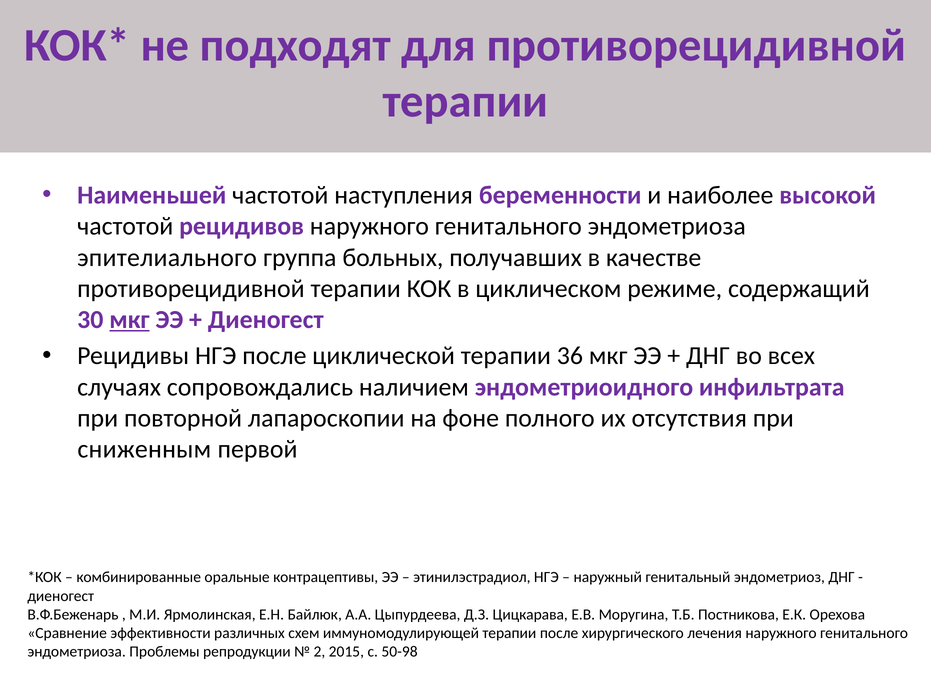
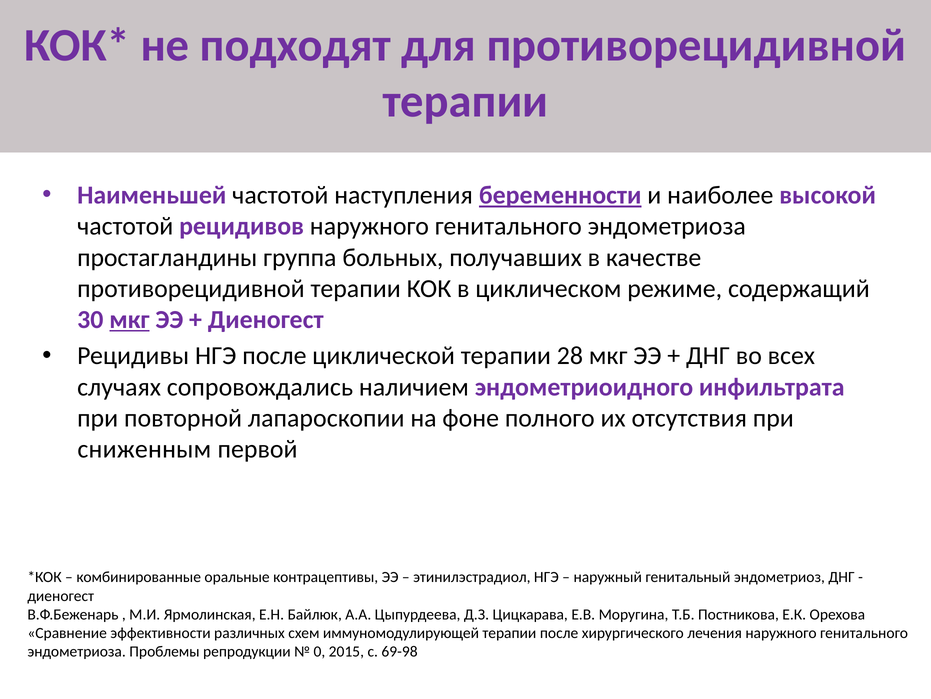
беременности underline: none -> present (560, 195)
эпителиального: эпителиального -> простагландины (167, 257)
36: 36 -> 28 (570, 356)
2: 2 -> 0 (319, 651)
50-98: 50-98 -> 69-98 (400, 651)
